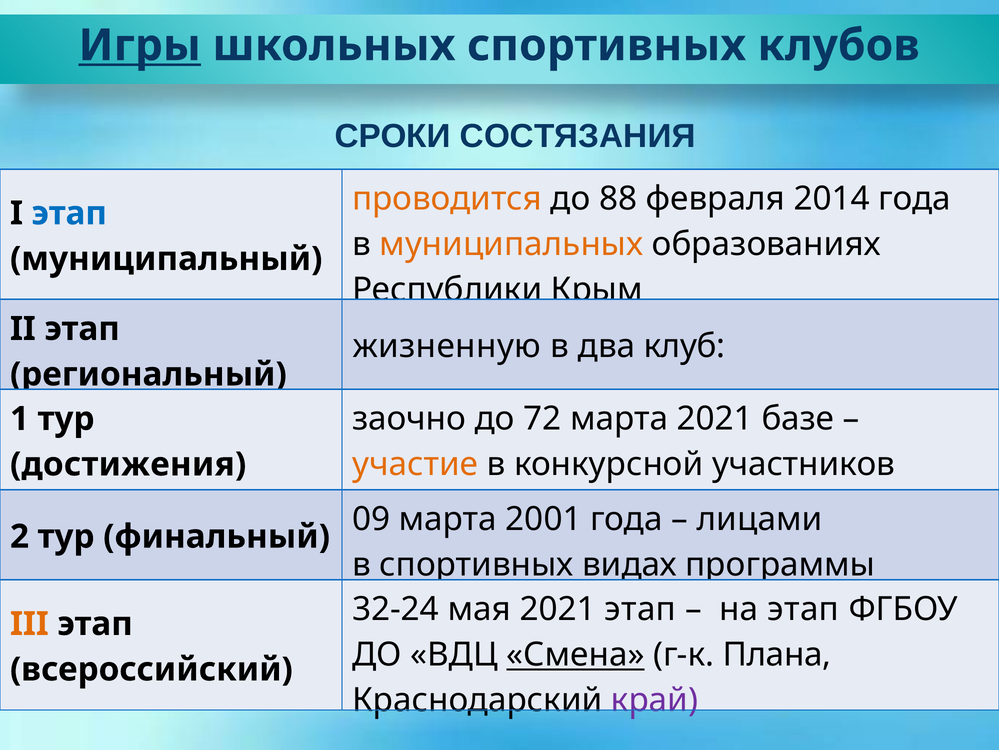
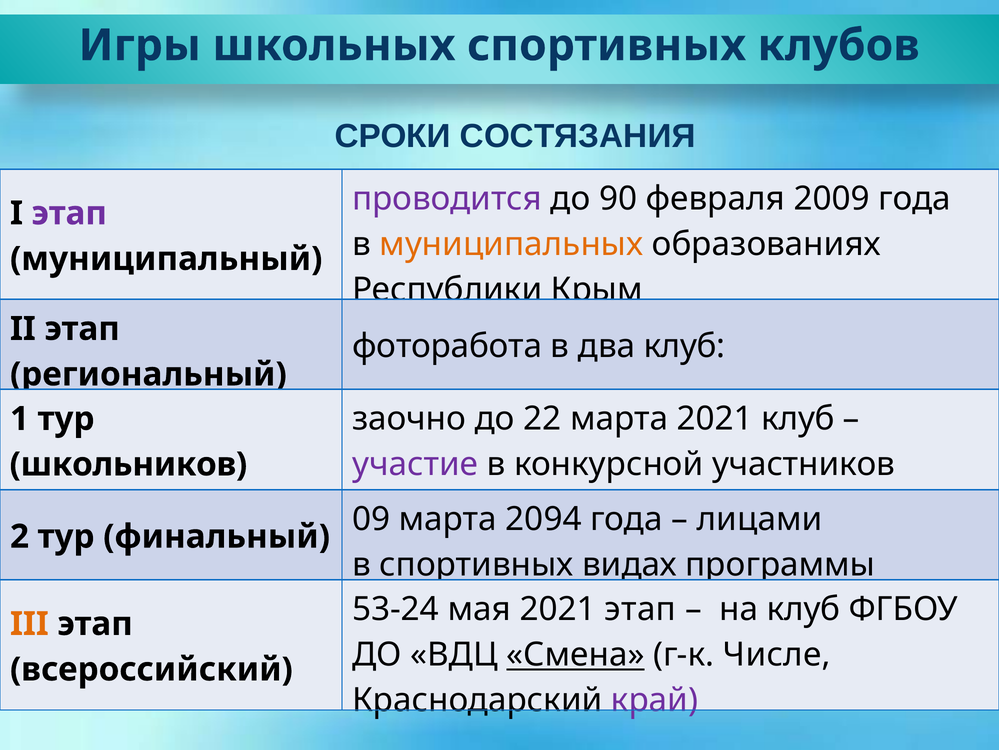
Игры underline: present -> none (140, 45)
проводится colour: orange -> purple (447, 199)
88: 88 -> 90 (618, 199)
2014: 2014 -> 2009 (832, 199)
этап colour: blue -> purple (69, 213)
жизненную: жизненную -> фоторабота (447, 346)
72: 72 -> 22 (542, 419)
2021 базе: базе -> клуб (798, 419)
участие colour: orange -> purple (415, 464)
достижения: достижения -> школьников (128, 464)
2001: 2001 -> 2094 (544, 519)
32-24: 32-24 -> 53-24 (396, 609)
на этап: этап -> клуб (804, 609)
Плана: Плана -> Числе (777, 654)
